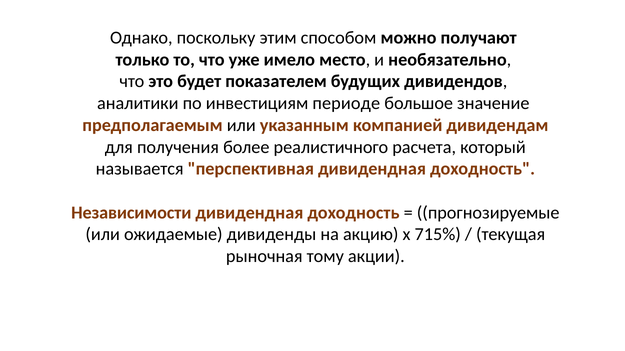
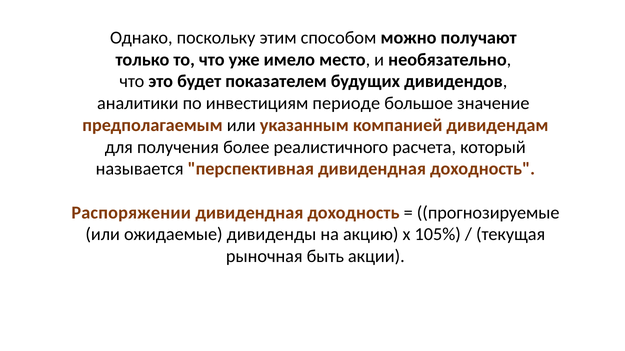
Независимости: Независимости -> Распоряжении (131, 213)
715%: 715% -> 105% (438, 235)
тому: тому -> быть (325, 257)
